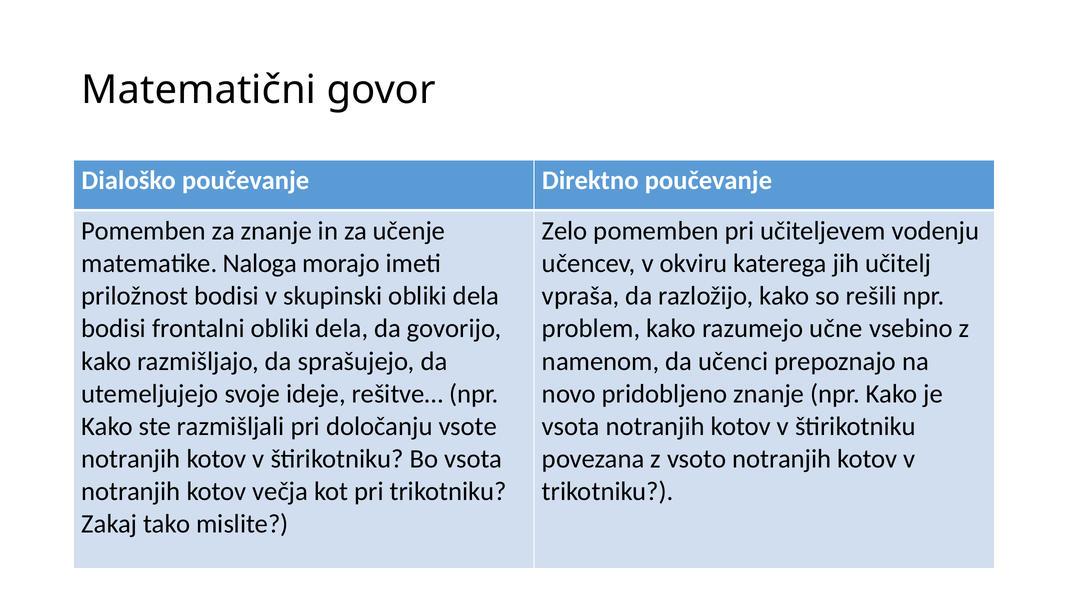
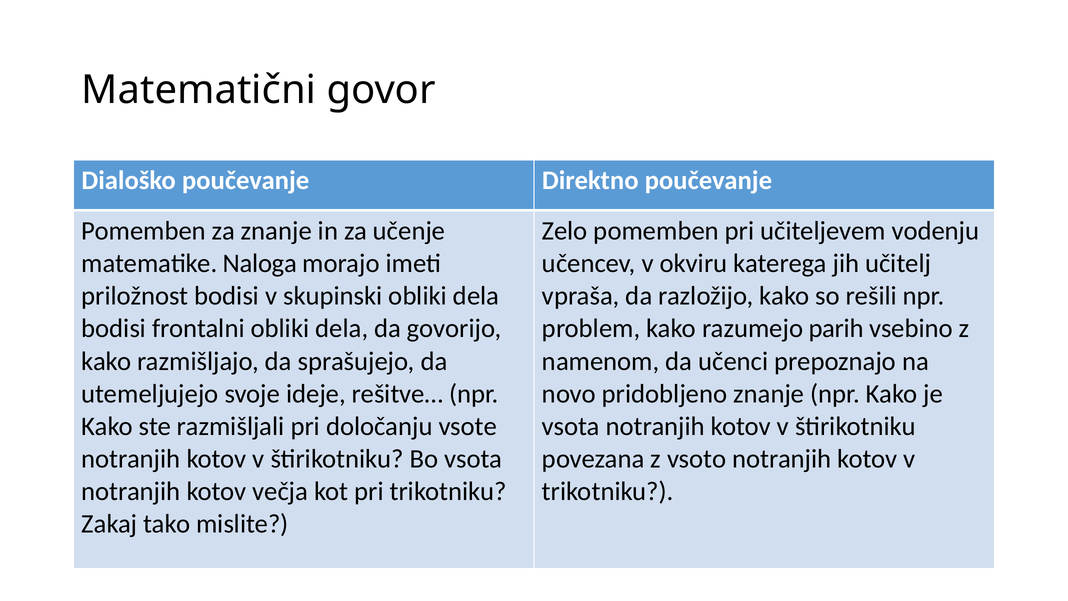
učne: učne -> parih (836, 328)
